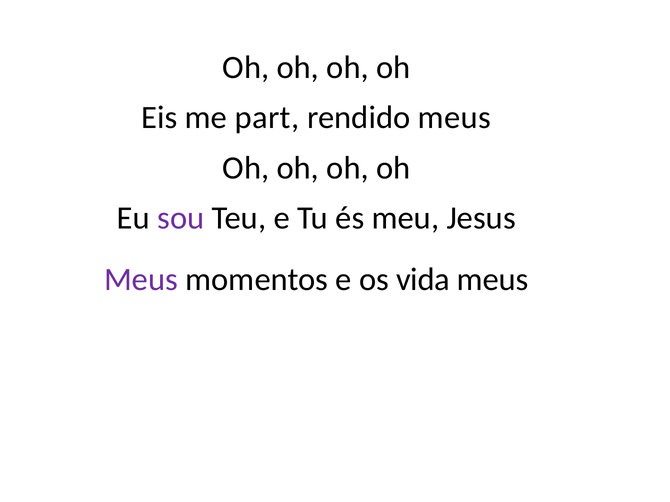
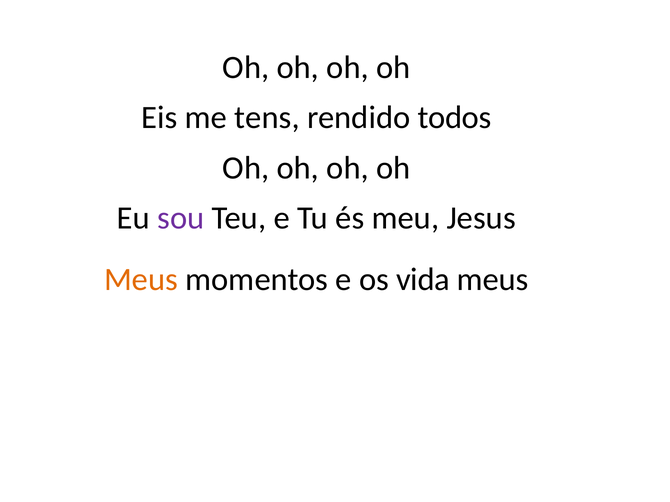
part: part -> tens (267, 118)
rendido meus: meus -> todos (455, 118)
Meus colour: purple -> orange (141, 280)
